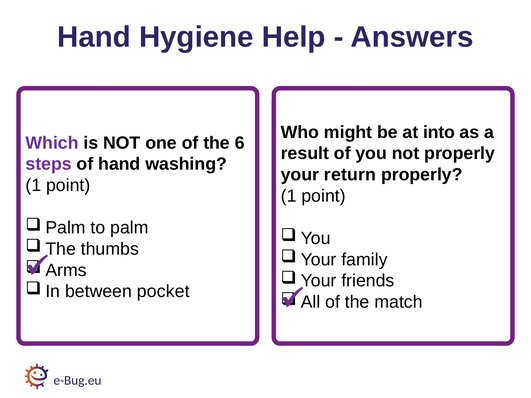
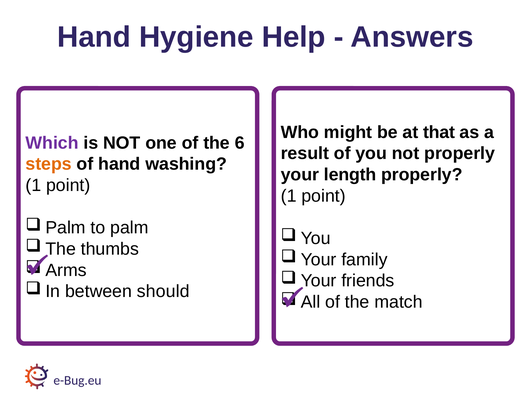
into: into -> that (439, 132)
steps colour: purple -> orange (49, 164)
return: return -> length (350, 175)
pocket: pocket -> should (163, 292)
